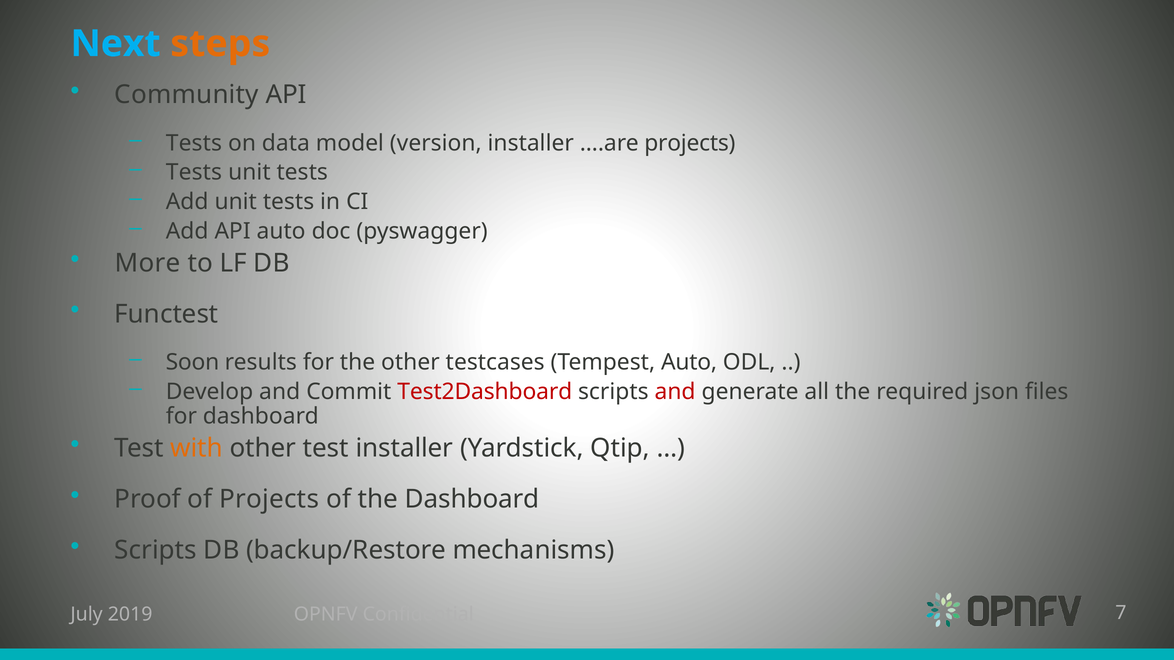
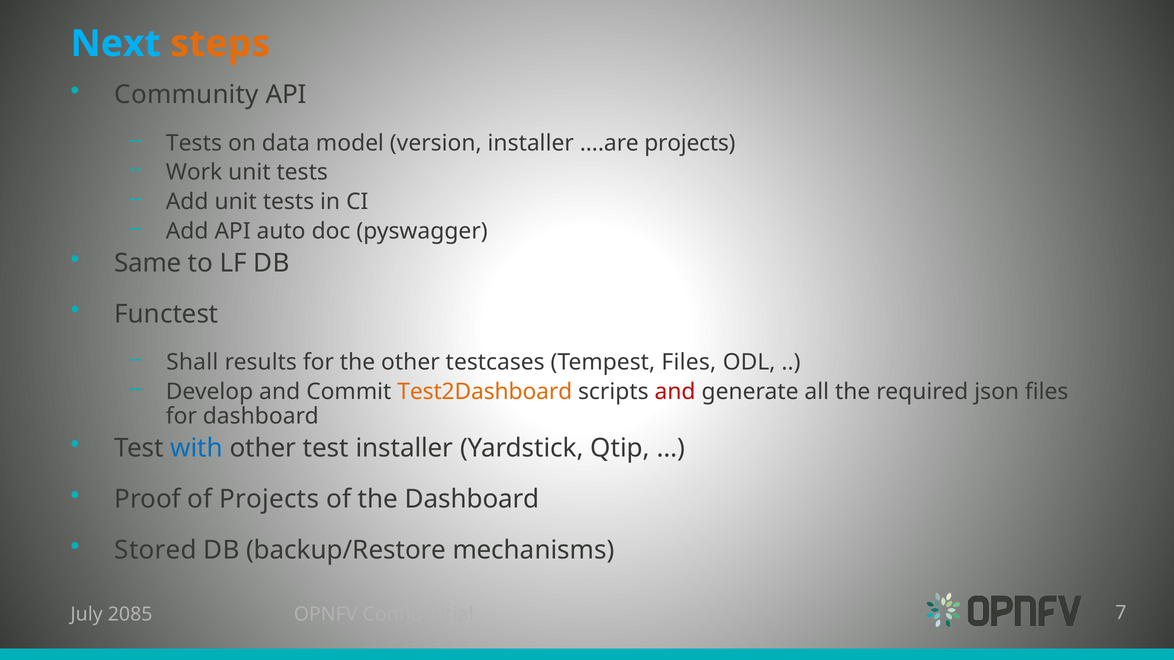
Tests: Tests -> Work (194, 172)
More: More -> Same (148, 263)
Soon: Soon -> Shall (192, 362)
Tempest Auto: Auto -> Files (689, 362)
Test2Dashboard colour: red -> orange (485, 392)
with colour: orange -> blue (197, 449)
Scripts: Scripts -> Stored (156, 551)
2019: 2019 -> 2085 (130, 615)
